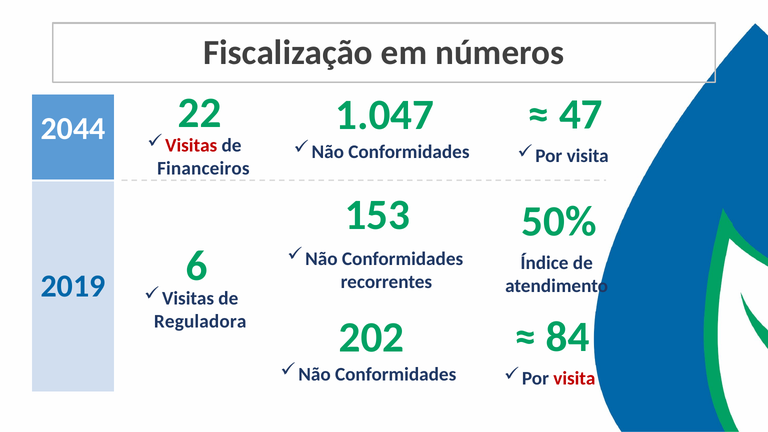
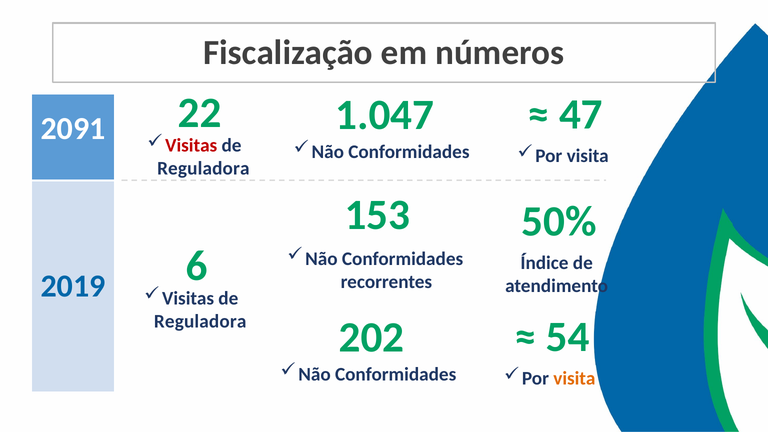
2044: 2044 -> 2091 (73, 129)
Financeiros: Financeiros -> Reguladora (203, 168)
84: 84 -> 54 (568, 337)
visita colour: red -> orange (574, 378)
